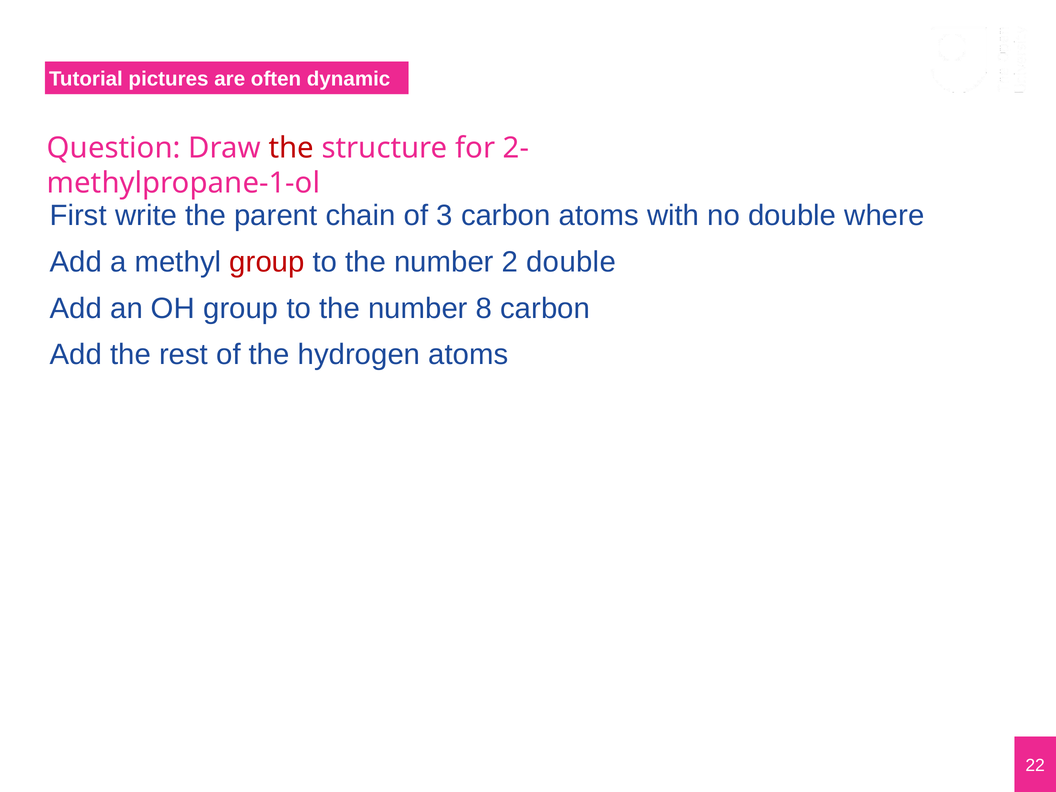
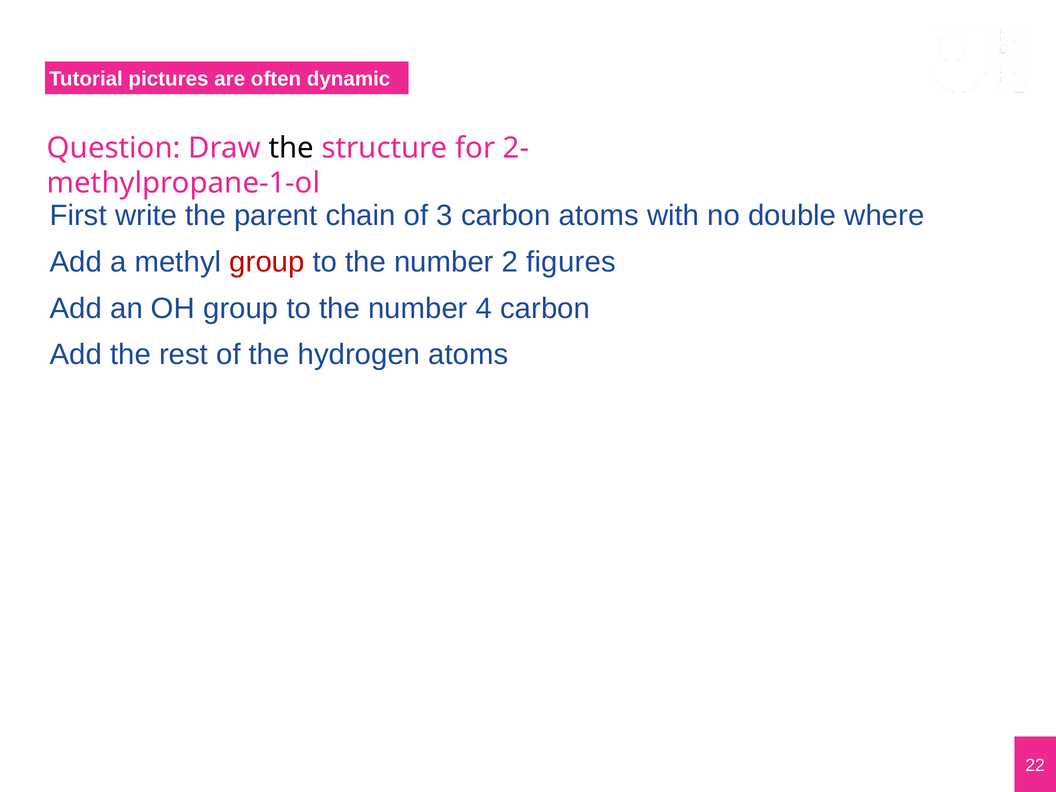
the colour: red -> black (291, 148)
2 double: double -> figures (571, 262)
8: 8 -> 4 (484, 308)
